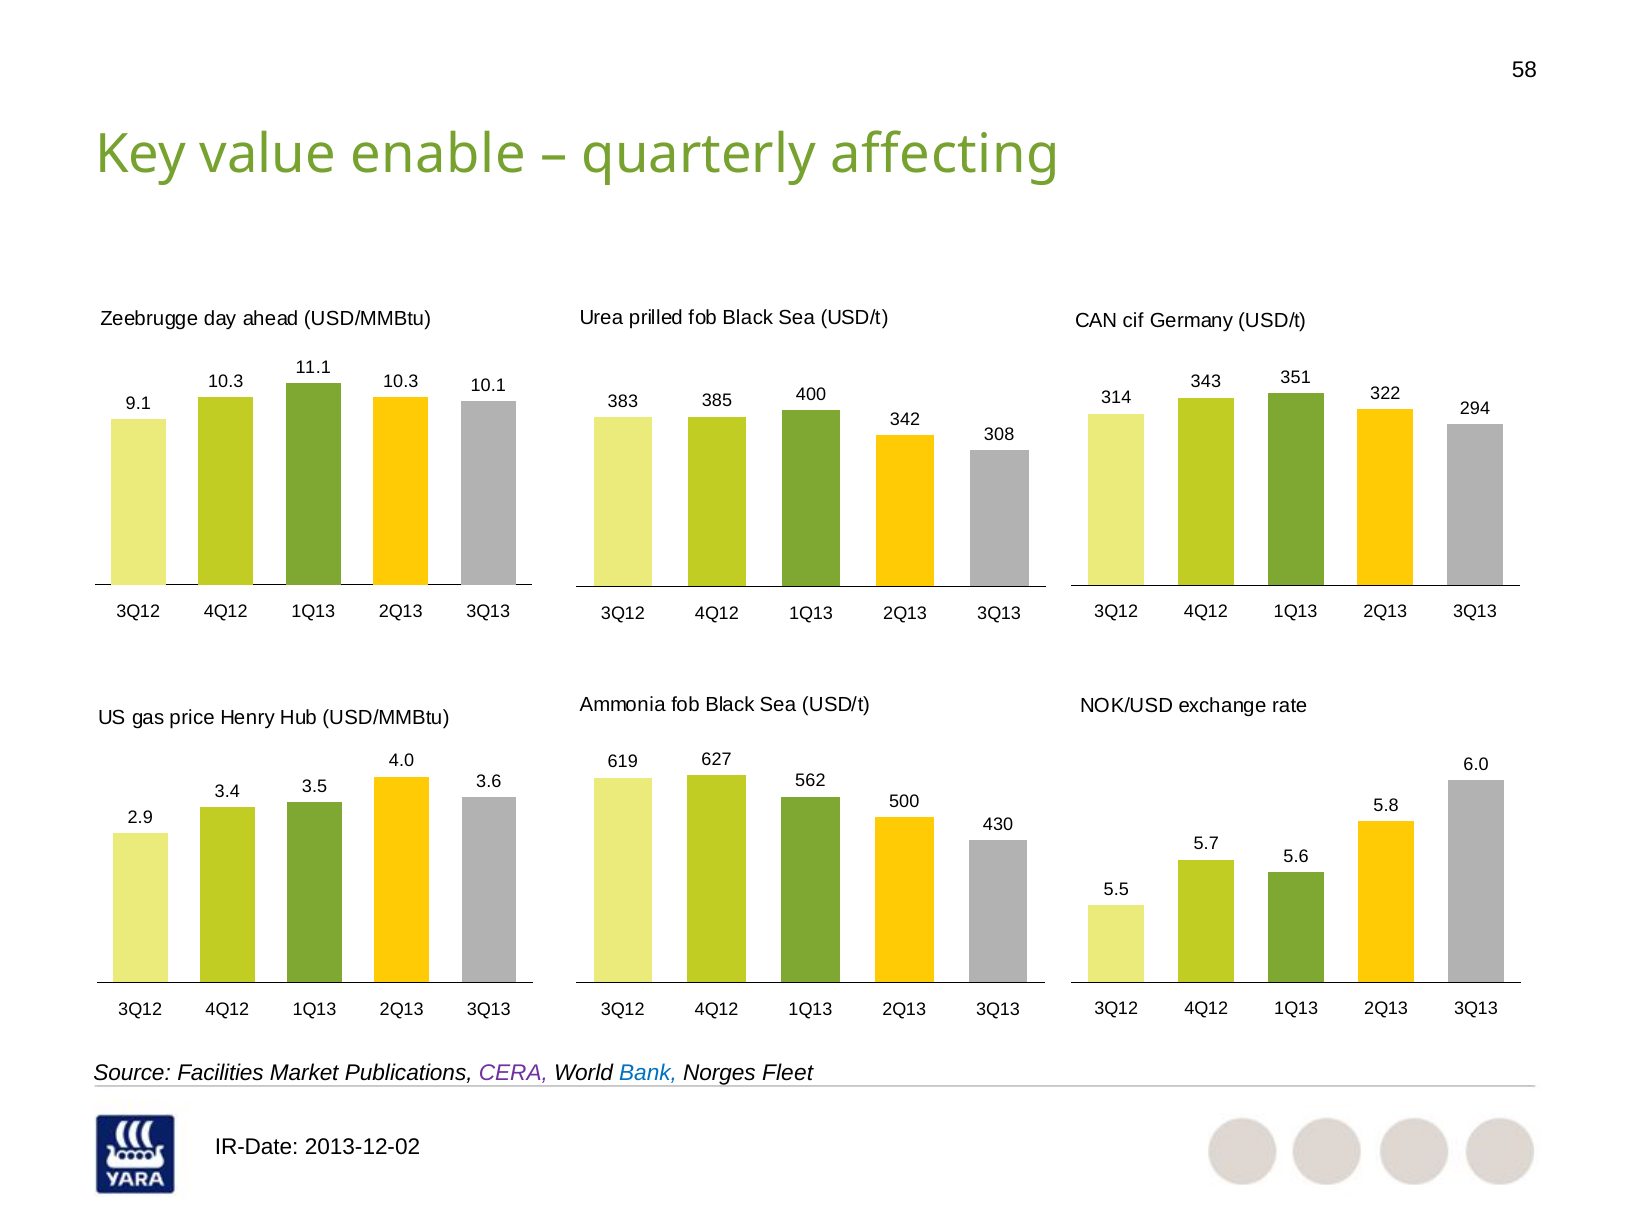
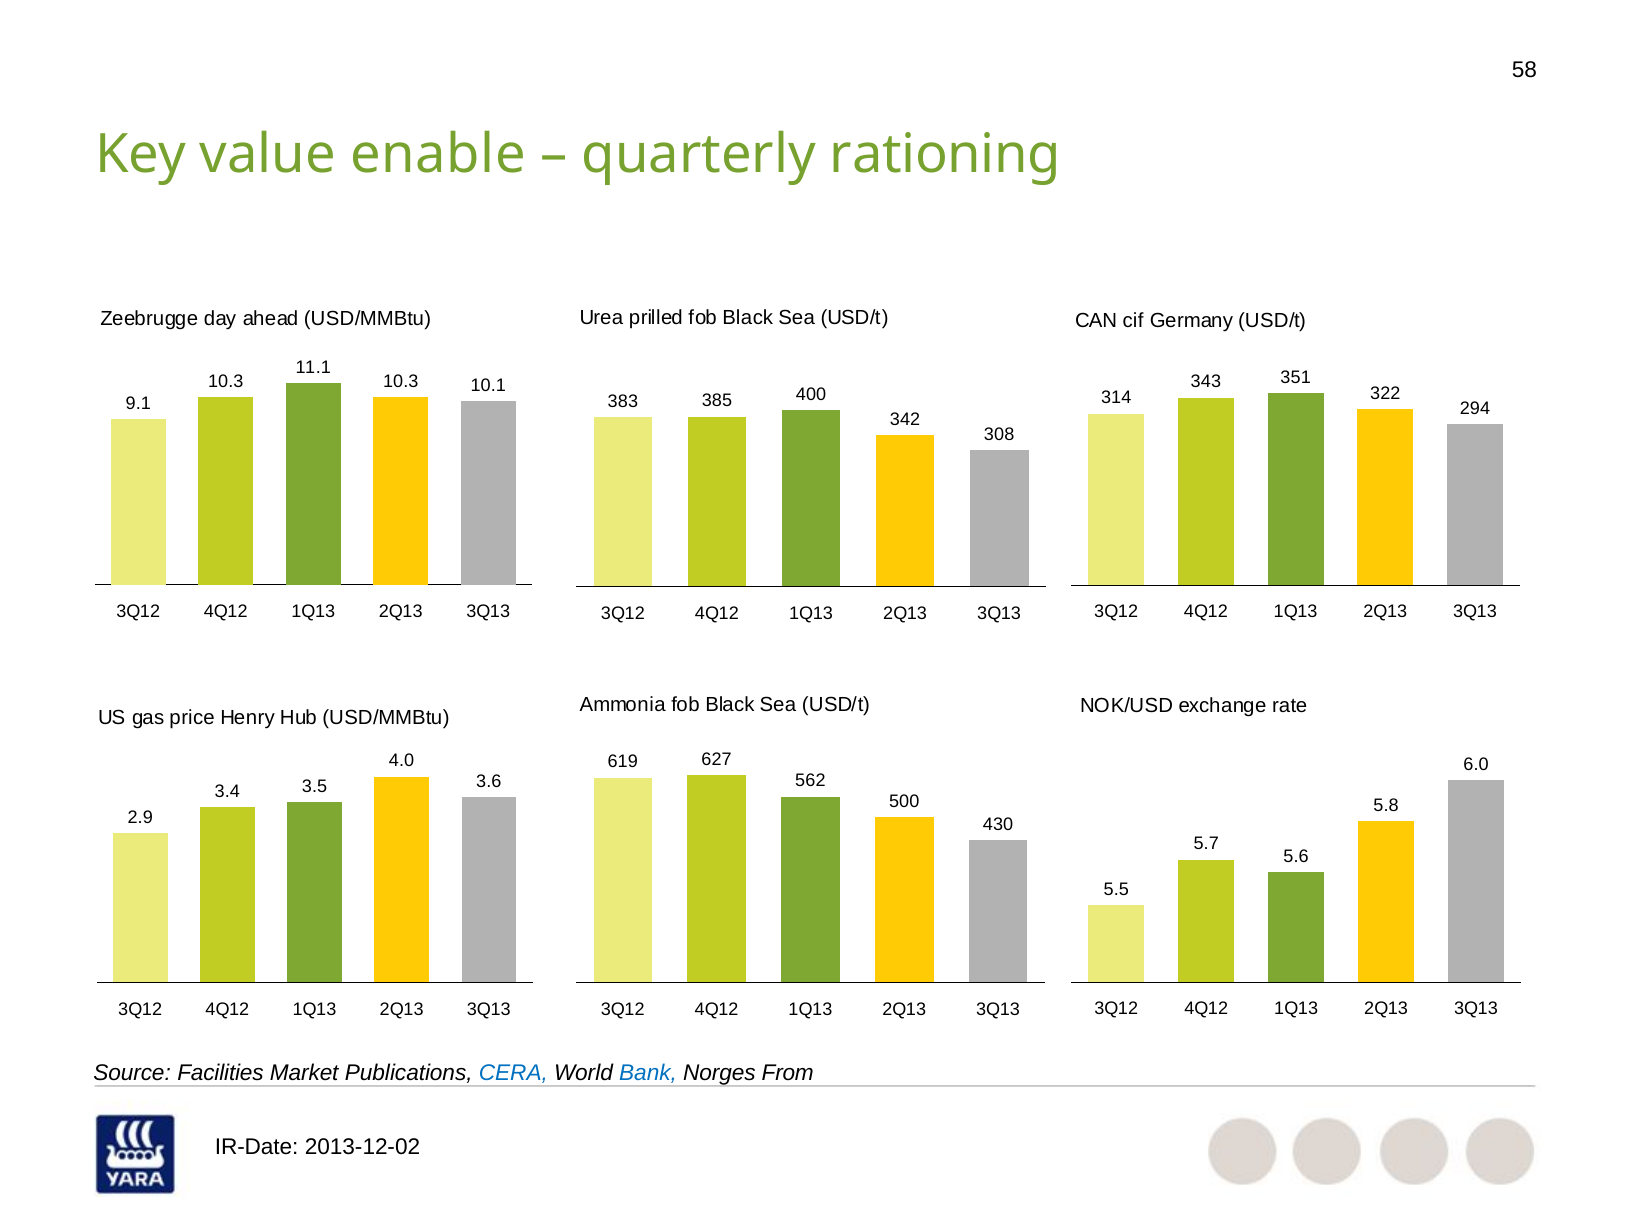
affecting: affecting -> rationing (946, 155)
CERA colour: purple -> blue (513, 1072)
Fleet: Fleet -> From (788, 1072)
